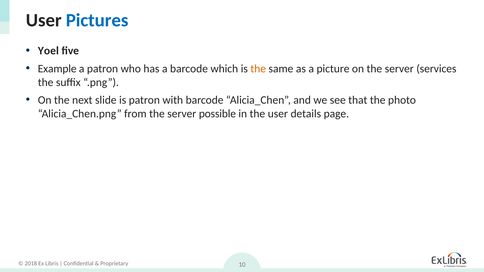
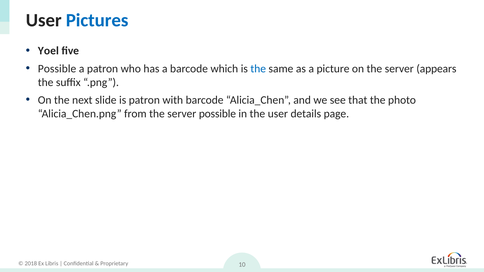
Example: Example -> Possible (57, 69)
the colour: orange -> blue (258, 69)
services: services -> appears (436, 69)
